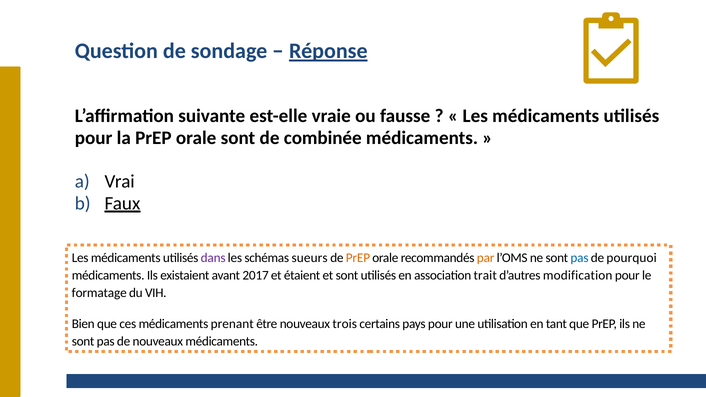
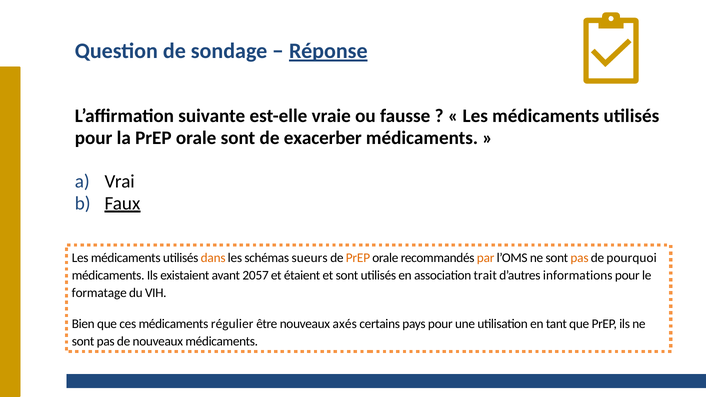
combinée: combinée -> exacerber (323, 138)
dans colour: purple -> orange (213, 258)
pas colour: blue -> orange (580, 258)
2017: 2017 -> 2057 (256, 276)
modification: modification -> informations (578, 276)
prenant: prenant -> régulier (232, 324)
trois: trois -> axés (345, 324)
